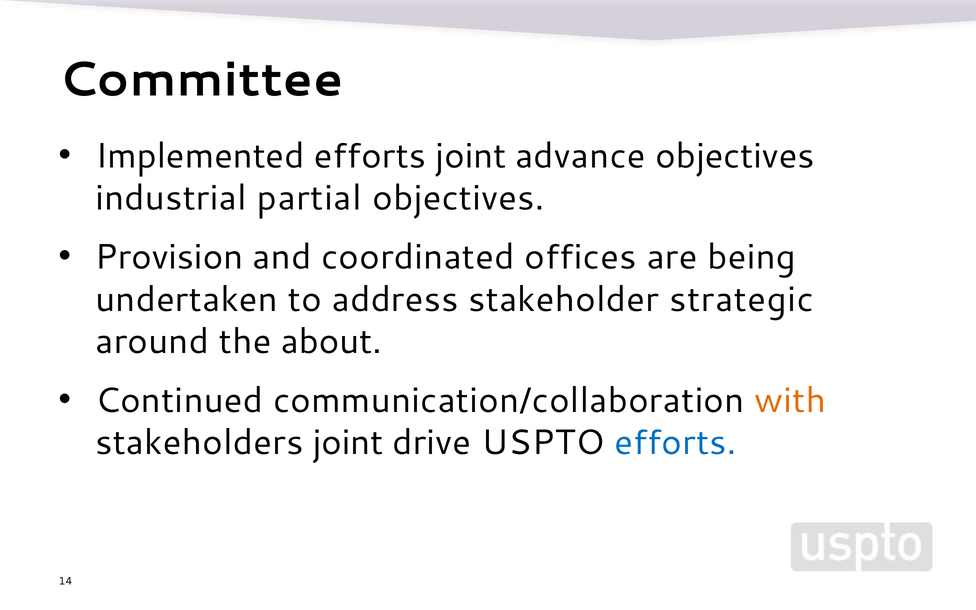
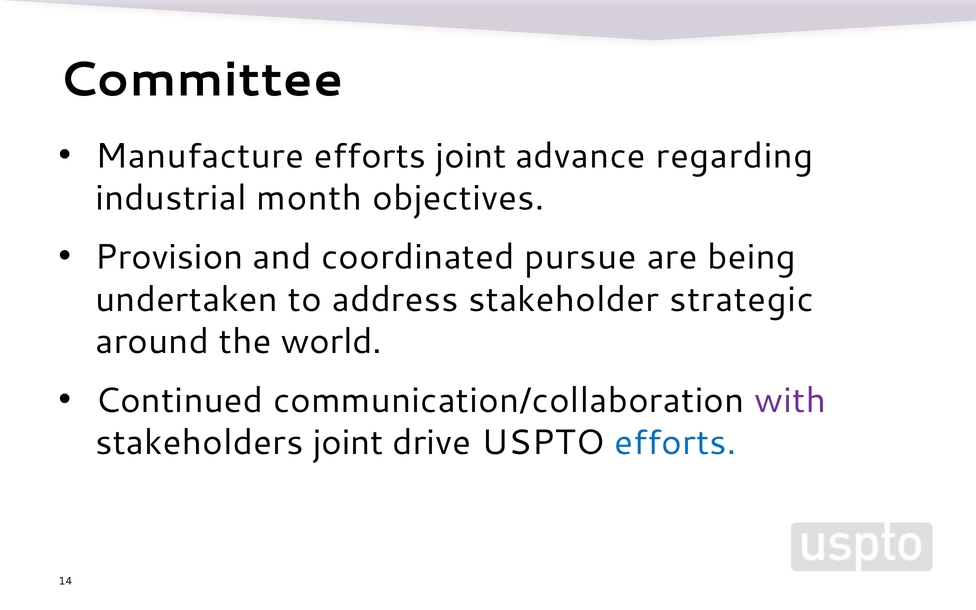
Implemented: Implemented -> Manufacture (200, 156)
advance objectives: objectives -> regarding (735, 156)
partial: partial -> month (309, 198)
offices: offices -> pursue (580, 257)
about: about -> world (331, 342)
with colour: orange -> purple (790, 400)
